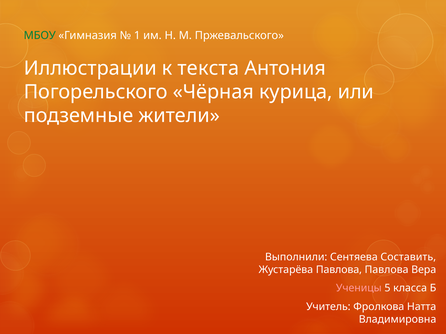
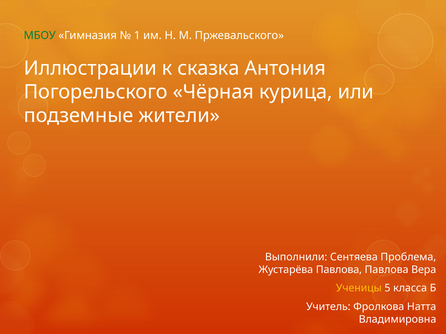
текста: текста -> сказка (208, 68)
Составить: Составить -> Проблема (408, 257)
Ученицы colour: pink -> yellow (359, 289)
